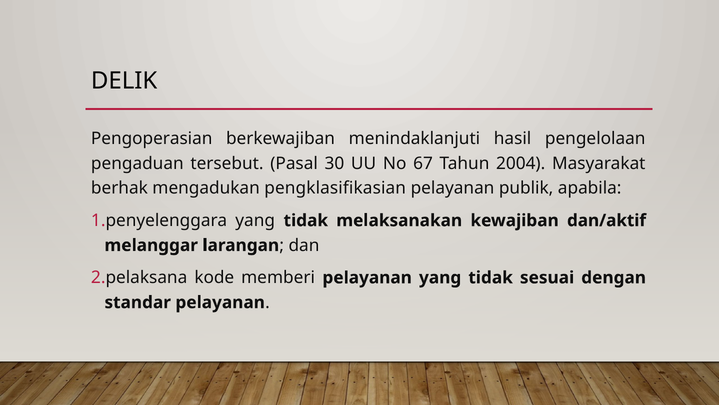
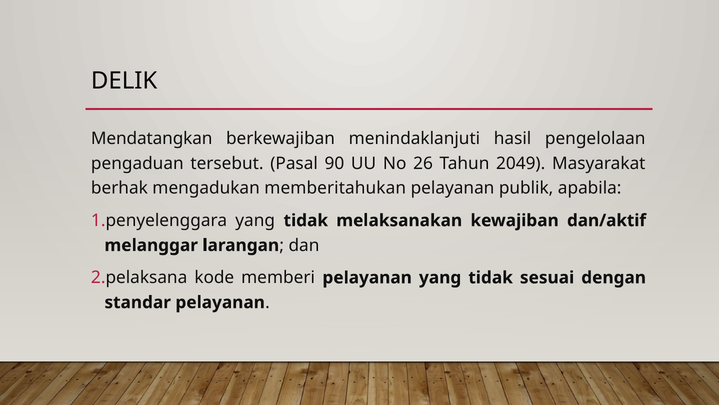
Pengoperasian: Pengoperasian -> Mendatangkan (152, 138)
30: 30 -> 90 (334, 163)
67: 67 -> 26 (423, 163)
2004: 2004 -> 2049 (521, 163)
pengklasifikasian: pengklasifikasian -> memberitahukan (335, 188)
